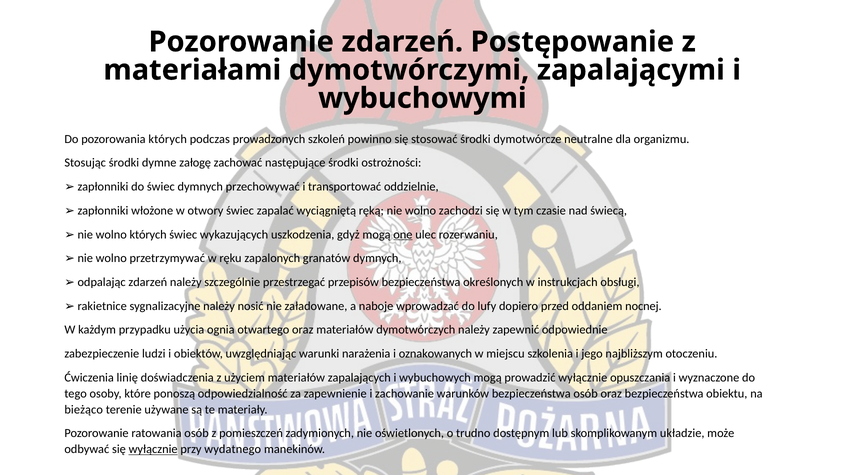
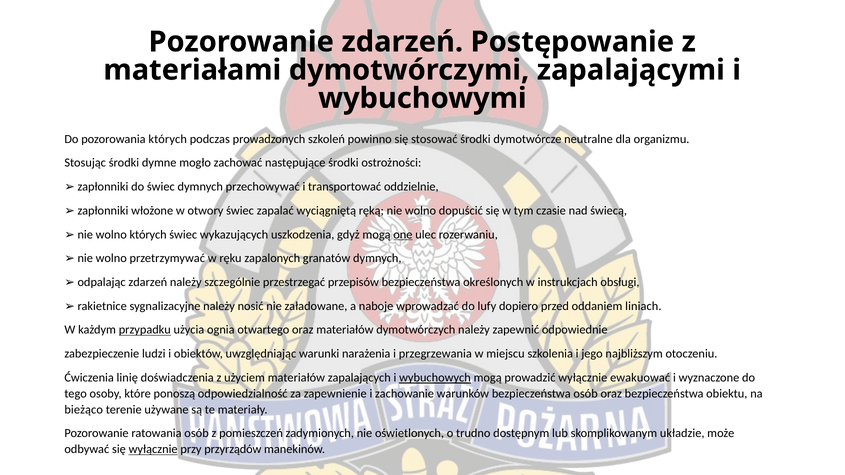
załogę: załogę -> mogło (195, 163)
zachodzi: zachodzi -> dopuścić (461, 211)
nocnej: nocnej -> liniach (643, 306)
przypadku underline: none -> present (145, 330)
oznakowanych: oznakowanych -> przegrzewania (435, 354)
wybuchowych underline: none -> present (435, 378)
opuszczania: opuszczania -> ewakuować (640, 378)
wydatnego: wydatnego -> przyrządów (233, 450)
